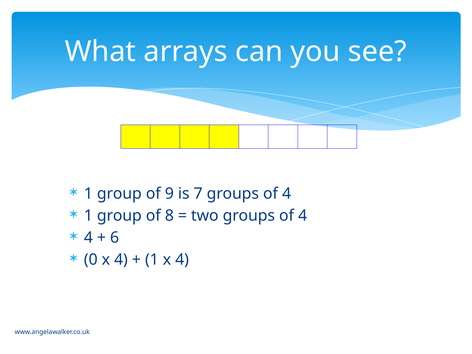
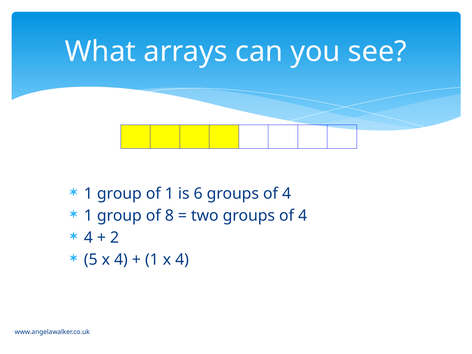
of 9: 9 -> 1 (169, 194)
7: 7 -> 6 (198, 194)
6: 6 -> 2 (115, 238)
0: 0 -> 5 (91, 260)
